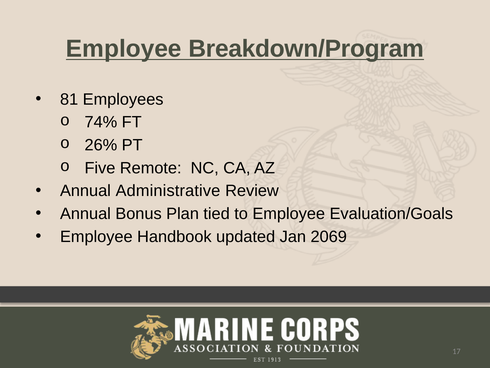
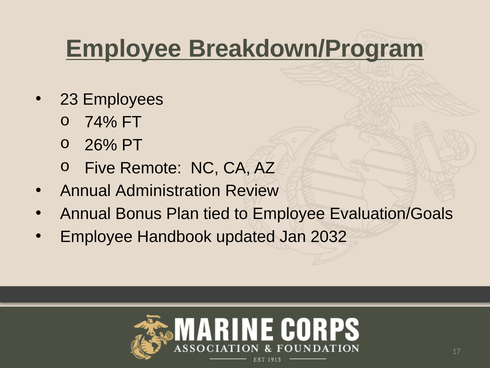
81: 81 -> 23 (69, 99)
Administrative: Administrative -> Administration (168, 191)
2069: 2069 -> 2032 (329, 236)
